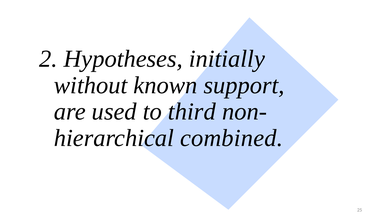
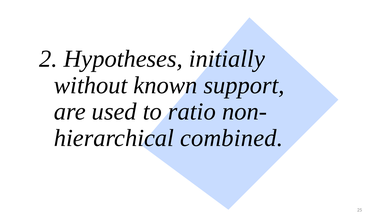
third: third -> ratio (192, 112)
